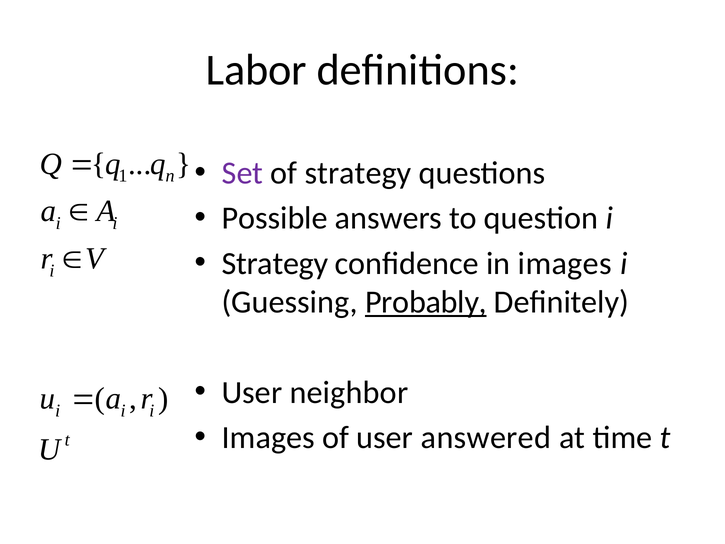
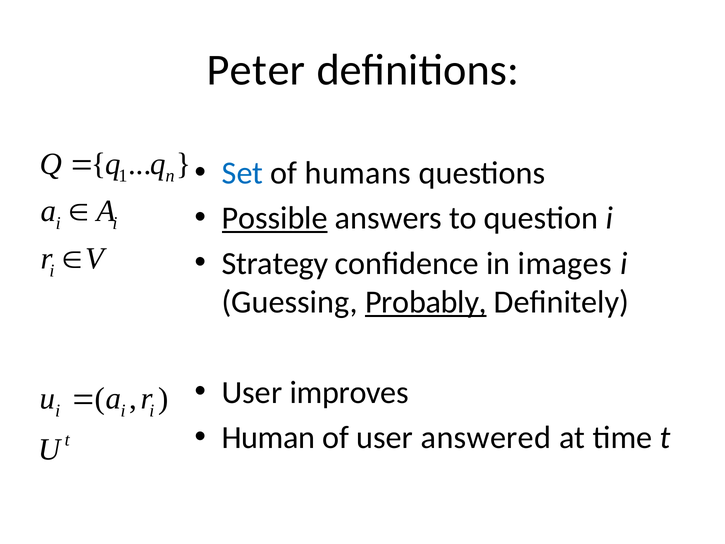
Labor: Labor -> Peter (256, 70)
Set colour: purple -> blue (242, 173)
of strategy: strategy -> humans (358, 173)
Possible underline: none -> present (275, 218)
neighbor: neighbor -> improves (349, 392)
Images: Images -> Human (269, 437)
